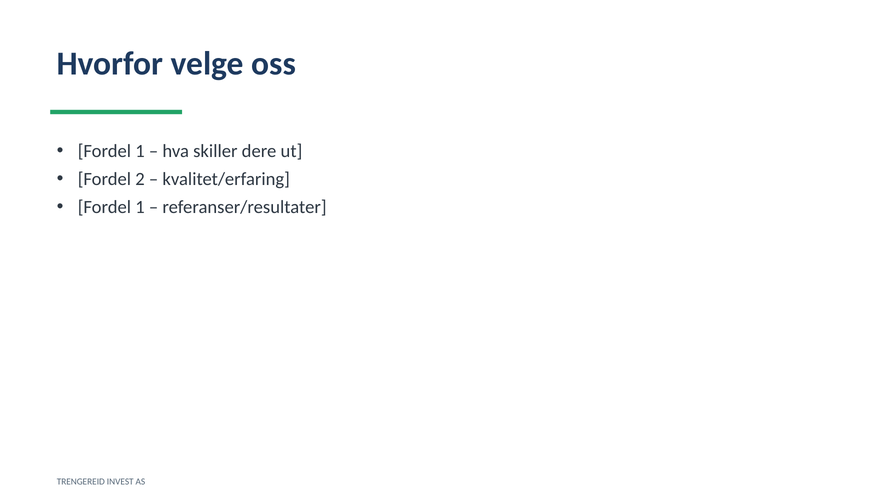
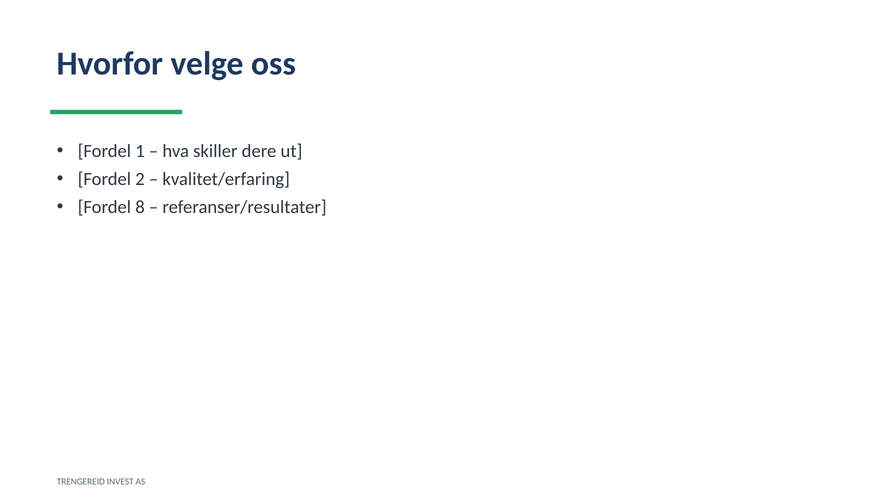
1: 1 -> 8 (140, 207)
